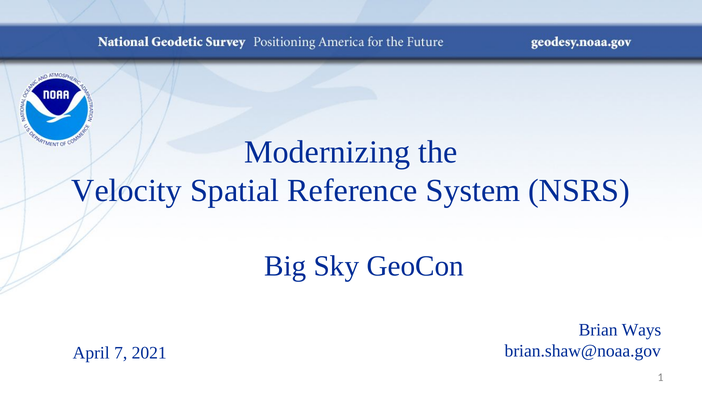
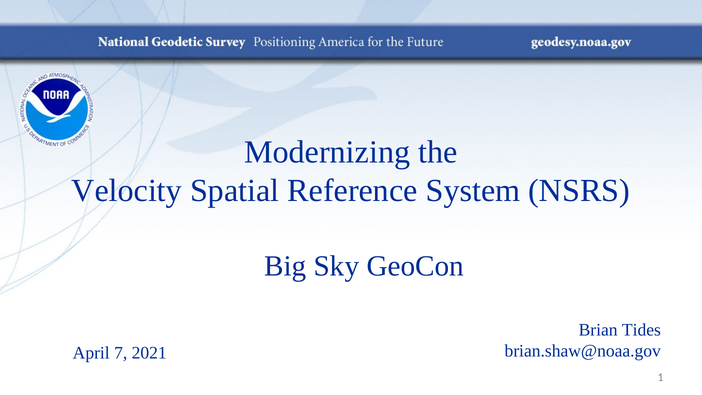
Ways: Ways -> Tides (641, 330)
